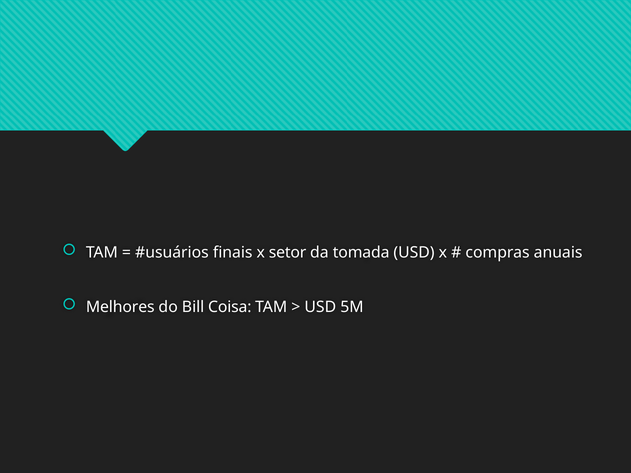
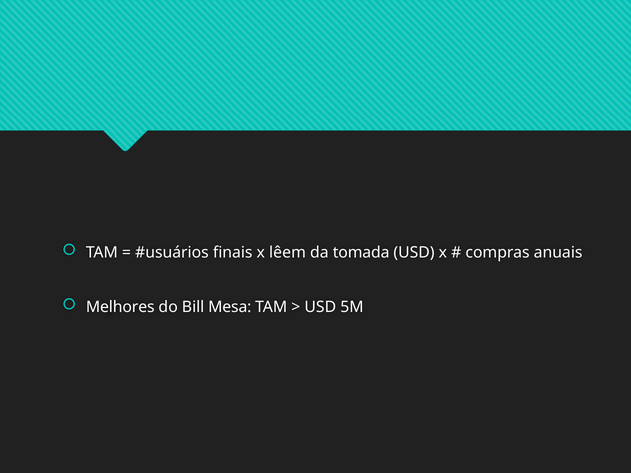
setor: setor -> lêem (287, 253)
Coisa: Coisa -> Mesa (230, 307)
